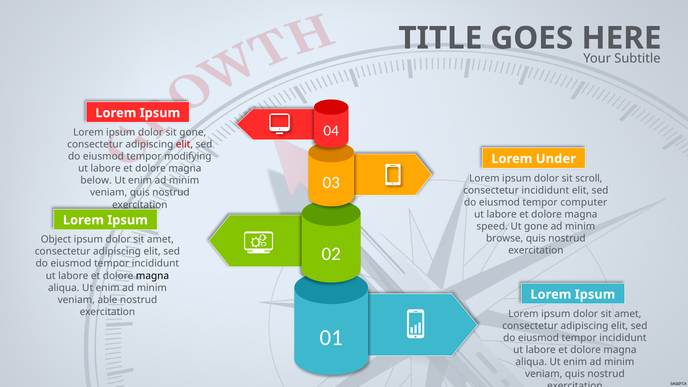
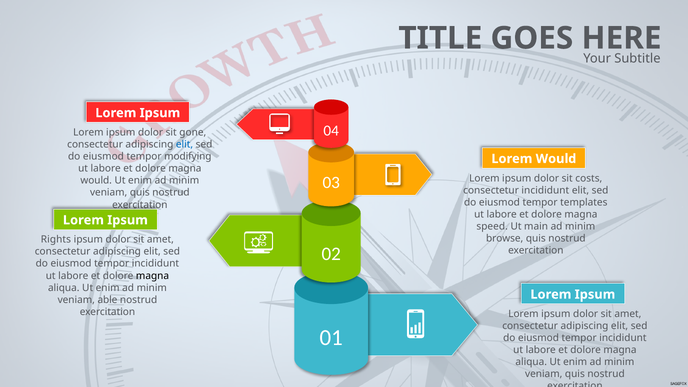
elit colour: red -> blue (185, 144)
Lorem Under: Under -> Would (556, 159)
scroll: scroll -> costs (589, 178)
below: below -> would (96, 181)
computer: computer -> templates (584, 202)
Ut gone: gone -> main (536, 226)
Object: Object -> Rights (56, 240)
